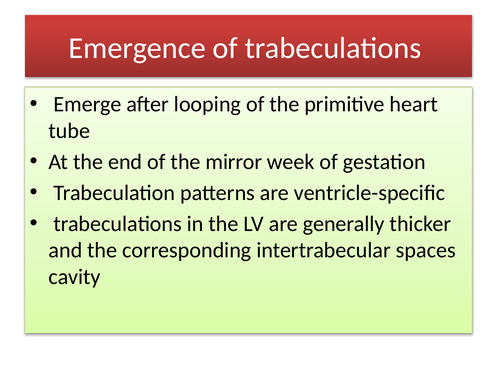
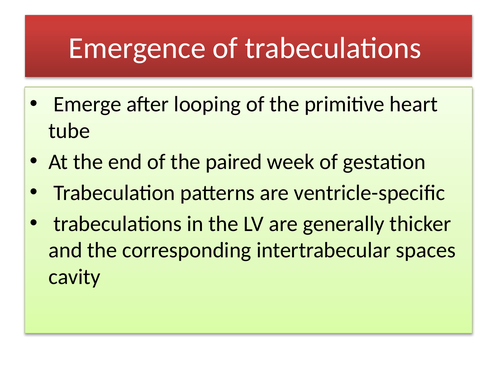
mirror: mirror -> paired (234, 162)
